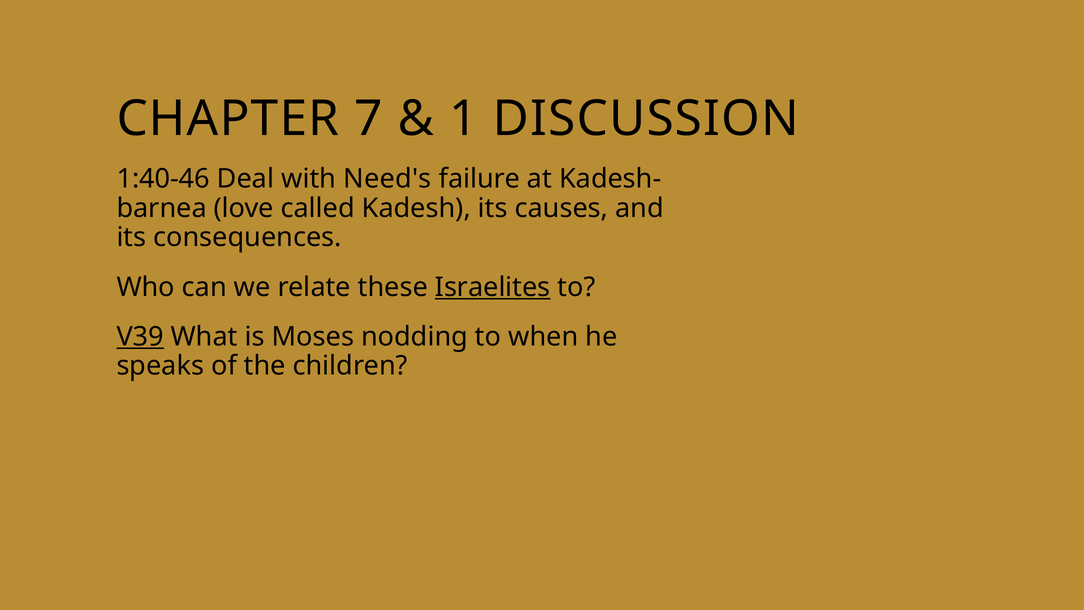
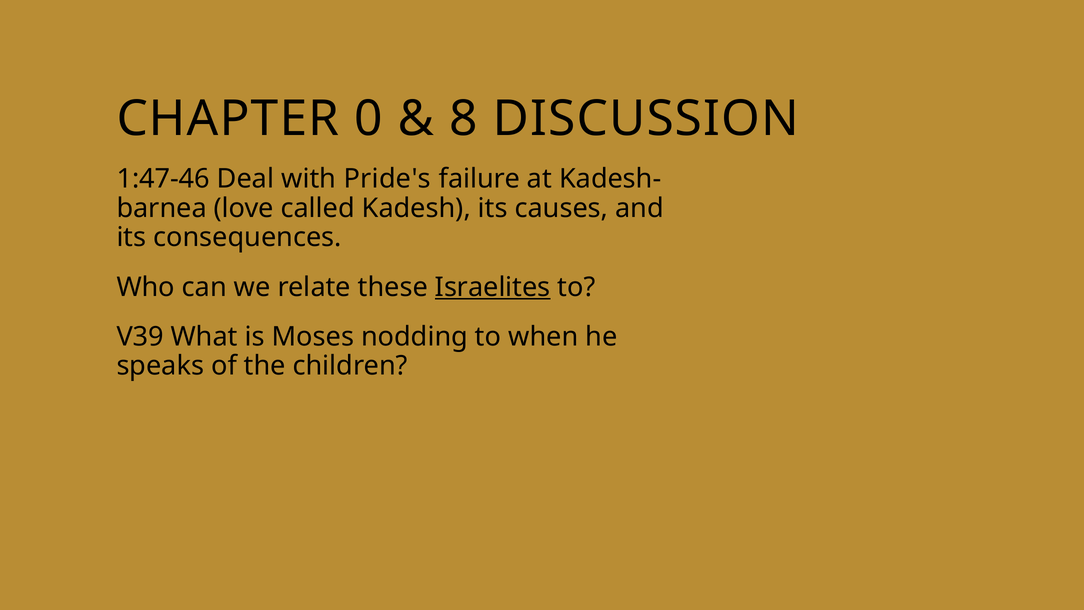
7: 7 -> 0 (369, 119)
1: 1 -> 8 (464, 119)
1:40-46: 1:40-46 -> 1:47-46 (163, 179)
Need's: Need's -> Pride's (387, 179)
V39 underline: present -> none (140, 337)
